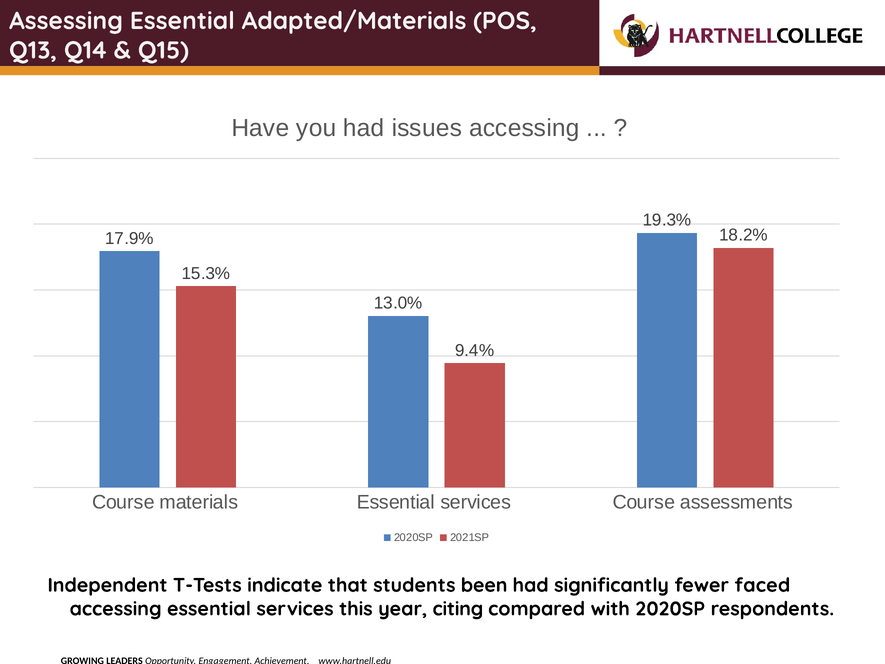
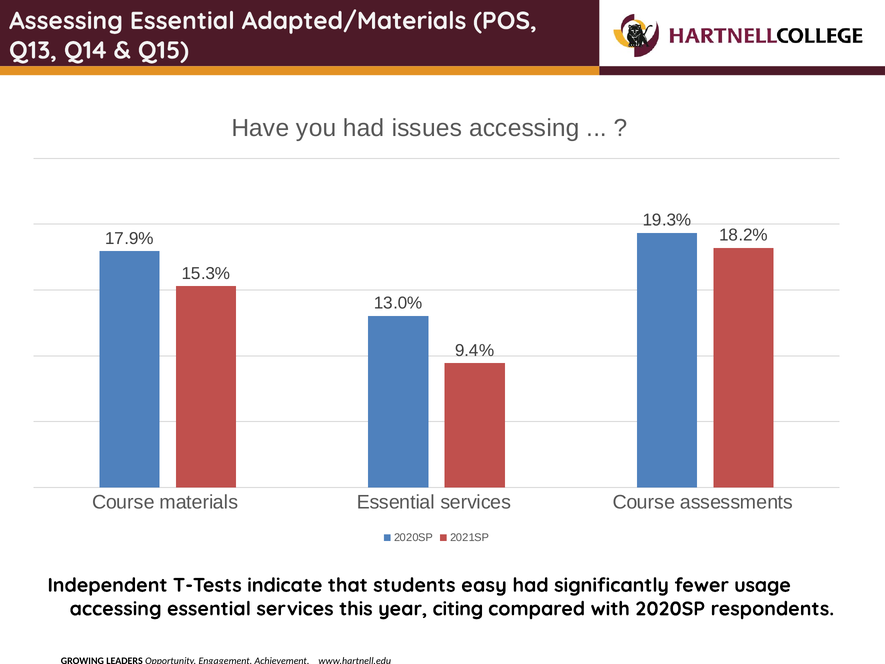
been: been -> easy (484, 585)
faced: faced -> usage (763, 585)
